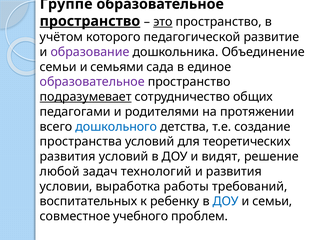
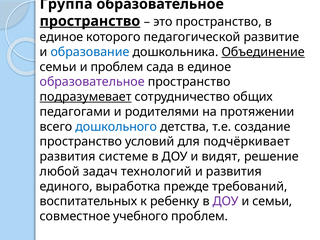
Группе: Группе -> Группа (66, 4)
это underline: present -> none (163, 22)
учётом: учётом -> единое (61, 37)
образование colour: purple -> blue (90, 52)
Объединение underline: none -> present (263, 52)
и семьями: семьями -> проблем (117, 67)
пространства: пространства -> пространство (81, 142)
теоретических: теоретических -> подчёркивает (247, 142)
развития условий: условий -> системе (124, 157)
условии: условии -> единого (66, 186)
работы: работы -> прежде (186, 186)
ДОУ colour: blue -> purple (226, 201)
